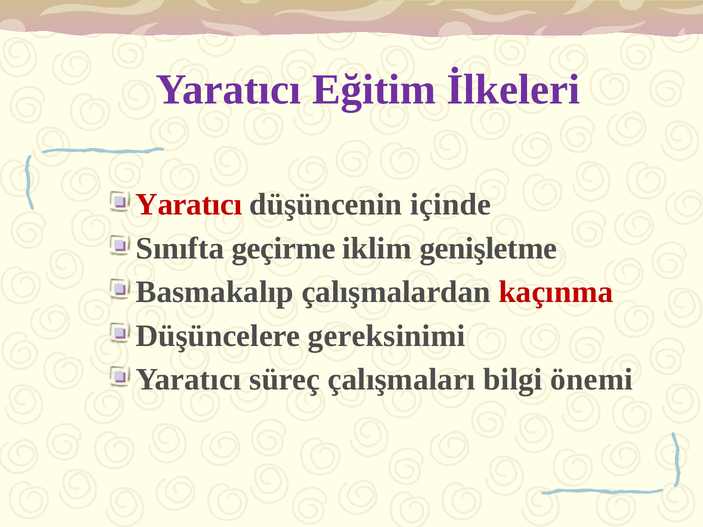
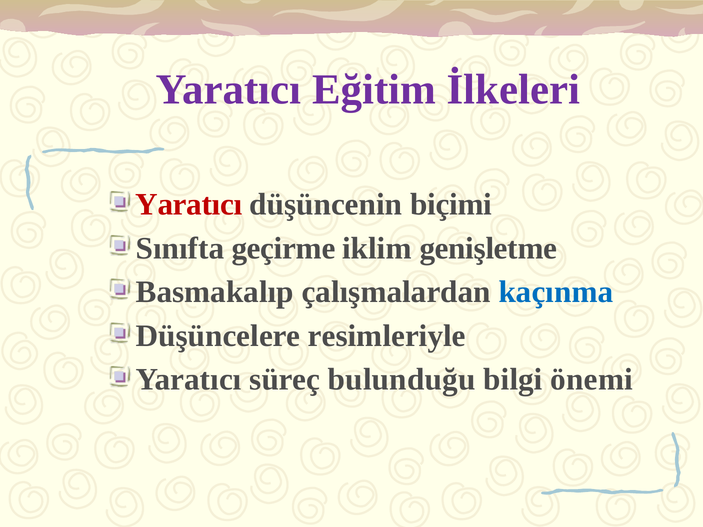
içinde: içinde -> biçimi (451, 205)
kaçınma colour: red -> blue (556, 292)
gereksinimi: gereksinimi -> resimleriyle (387, 336)
çalışmaları: çalışmaları -> bulunduğu (402, 380)
